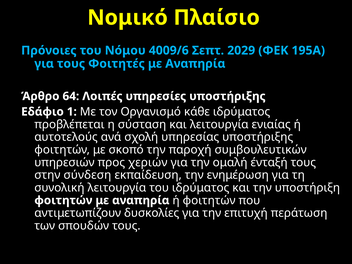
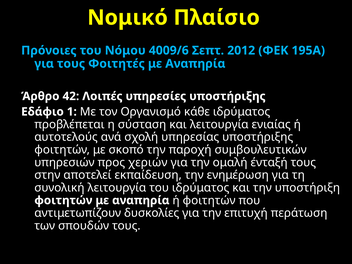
2029: 2029 -> 2012 (241, 50)
64: 64 -> 42 (71, 96)
σύνδεση: σύνδεση -> αποτελεί (88, 175)
